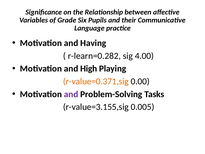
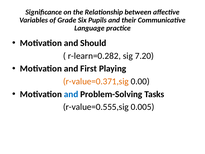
Having: Having -> Should (93, 43)
4.00: 4.00 -> 7.20 (144, 56)
High: High -> First (89, 69)
and colour: purple -> blue (71, 94)
r-value=3.155,sig: r-value=3.155,sig -> r-value=0.555,sig (96, 107)
